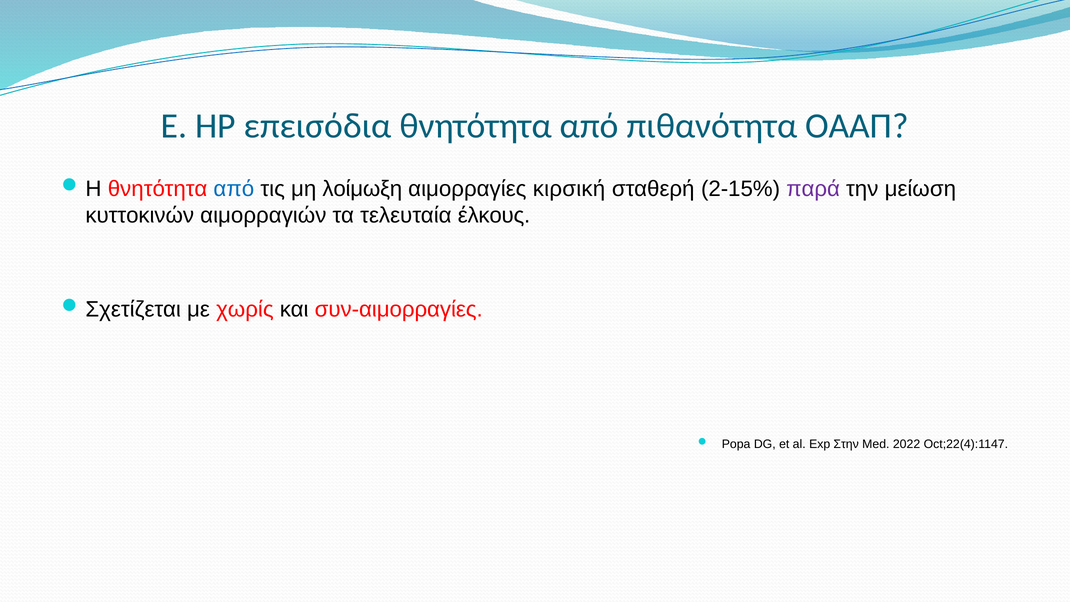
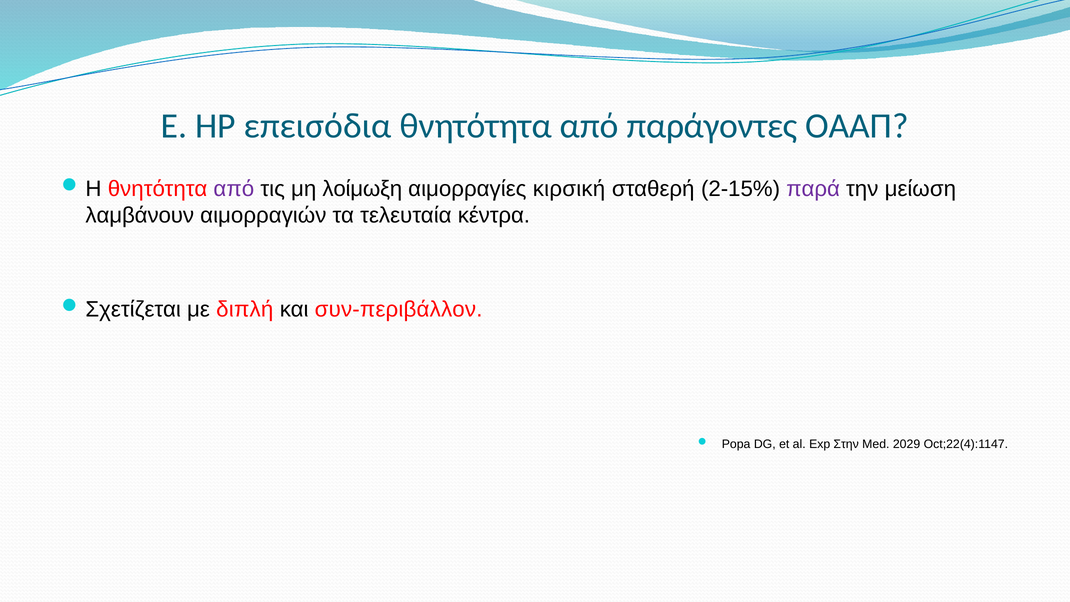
πιθανότητα: πιθανότητα -> παράγοντες (712, 126)
από colour: blue -> purple (234, 189)
κυττοκινών: κυττοκινών -> λαμβάνουν (140, 216)
έλκους: έλκους -> κέντρα (494, 216)
χωρίς: χωρίς -> διπλή (245, 309)
συν-αιμορραγίες: συν-αιμορραγίες -> συν-περιβάλλον (399, 309)
2022: 2022 -> 2029 (907, 444)
